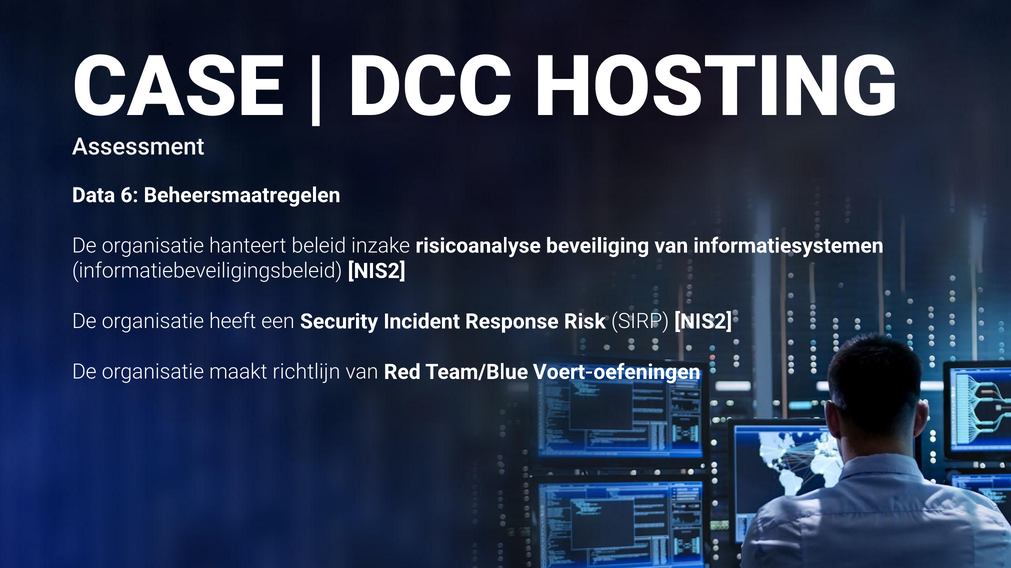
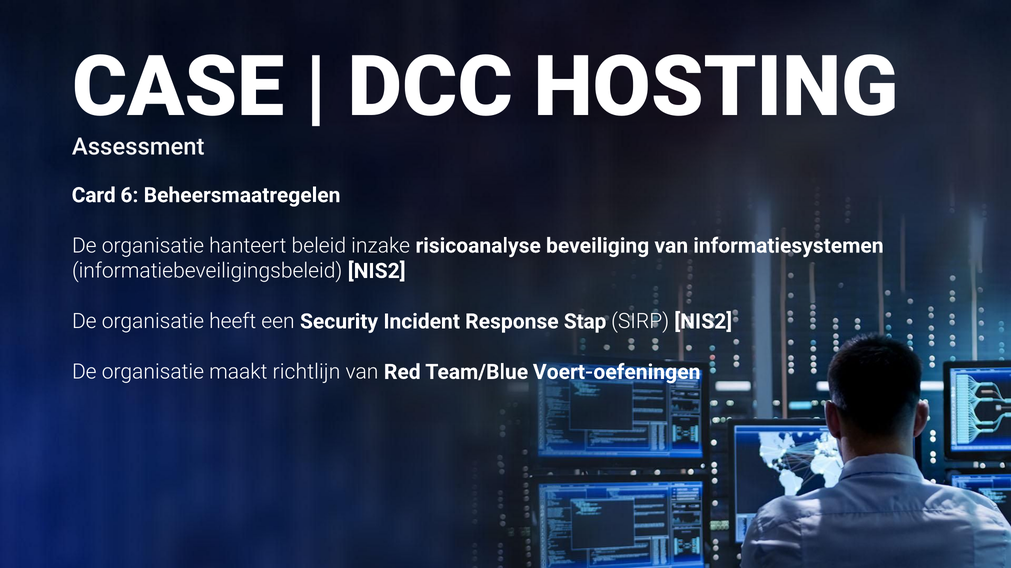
Data: Data -> Card (94, 195)
Risk: Risk -> Stap (585, 322)
